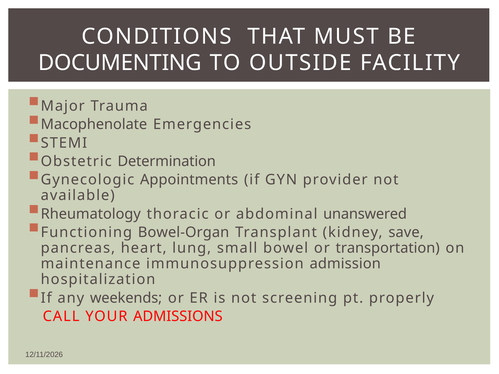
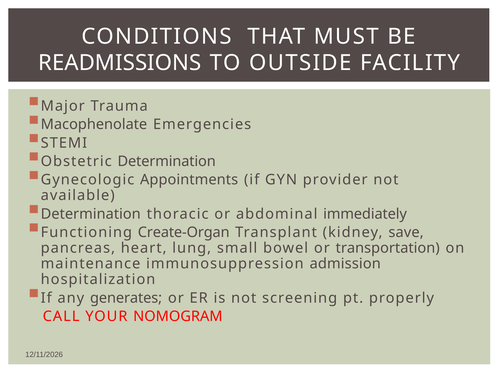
DOCUMENTING: DOCUMENTING -> READMISSIONS (120, 63)
Rheumatology: Rheumatology -> Determination (91, 214)
unanswered: unanswered -> immediately (365, 214)
Bowel-Organ: Bowel-Organ -> Create-Organ (184, 232)
weekends: weekends -> generates (126, 298)
ADMISSIONS: ADMISSIONS -> NOMOGRAM (178, 317)
